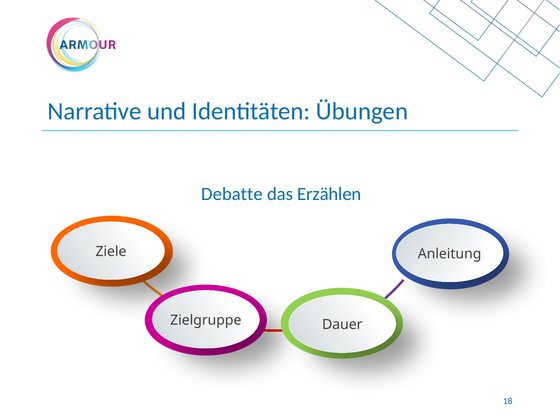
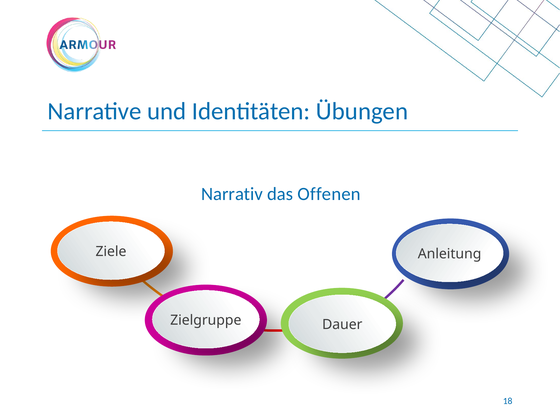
Debatte: Debatte -> Narrativ (232, 194)
Erzählen: Erzählen -> Offenen (329, 194)
